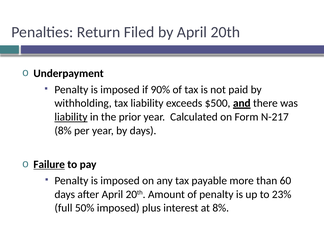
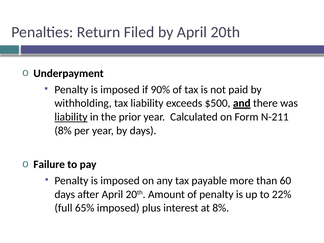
N-217: N-217 -> N-211 (275, 117)
Failure underline: present -> none (49, 164)
23%: 23% -> 22% (282, 194)
50%: 50% -> 65% (85, 208)
